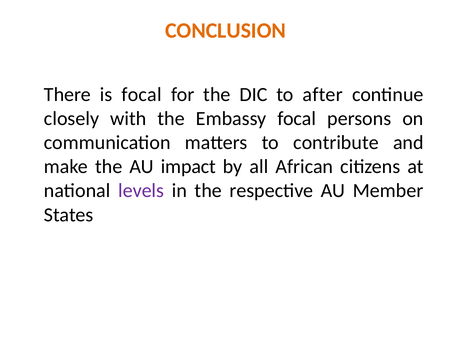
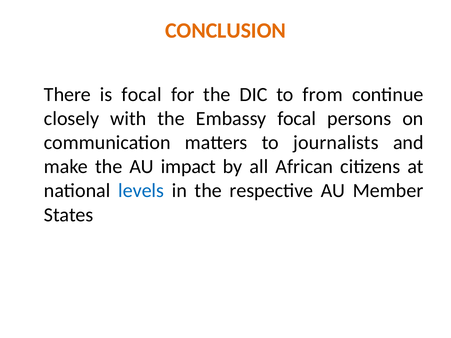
after: after -> from (323, 95)
contribute: contribute -> journalists (336, 143)
levels colour: purple -> blue (141, 191)
